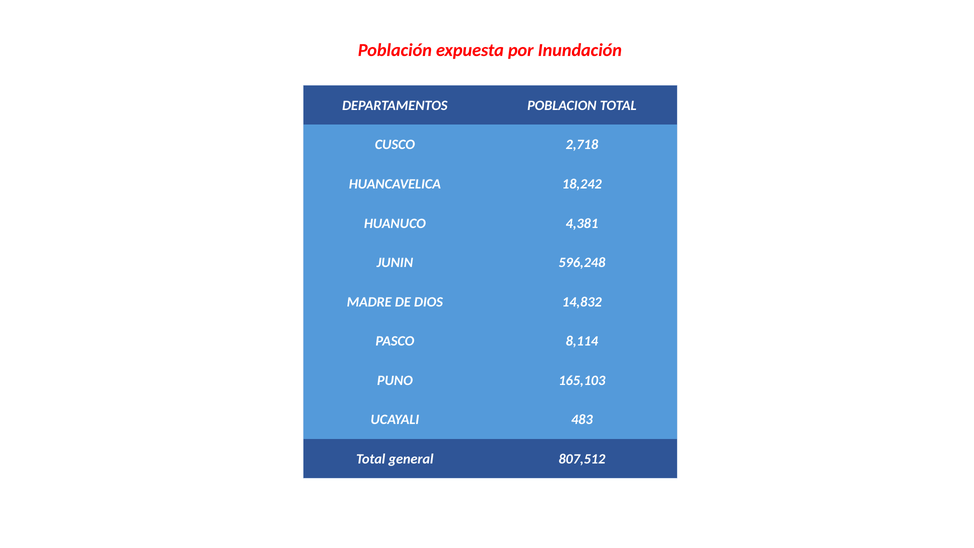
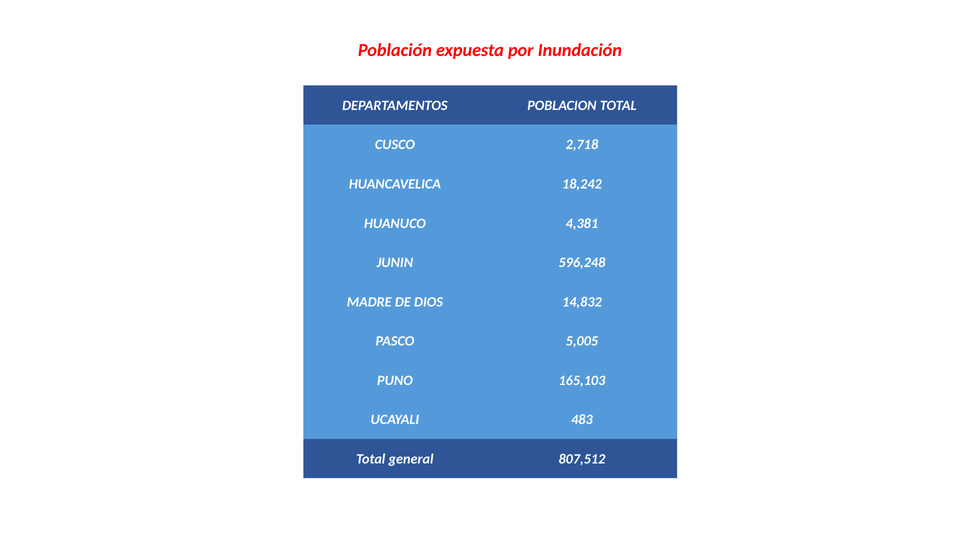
8,114: 8,114 -> 5,005 (582, 341)
